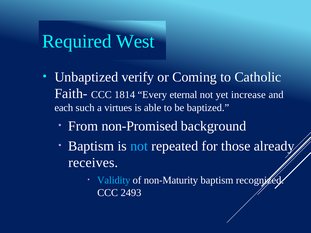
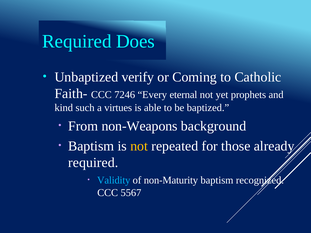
West: West -> Does (135, 41)
1814: 1814 -> 7246 (125, 95)
increase: increase -> prophets (248, 95)
each: each -> kind (64, 108)
non-Promised: non-Promised -> non-Weapons (140, 126)
not colour: light blue -> yellow (139, 146)
receives: receives -> required (93, 163)
2493: 2493 -> 5567 (131, 193)
